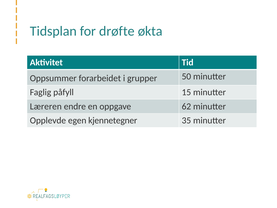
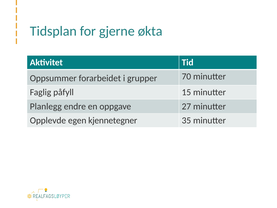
drøfte: drøfte -> gjerne (117, 31)
50: 50 -> 70 (186, 76)
Læreren: Læreren -> Planlegg (46, 106)
62: 62 -> 27 (186, 106)
